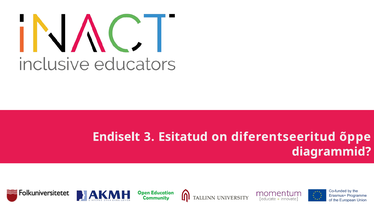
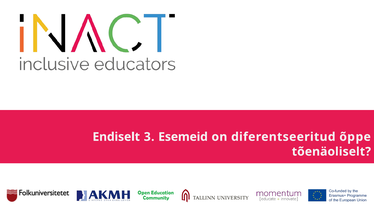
Esitatud: Esitatud -> Esemeid (183, 137)
diagrammid: diagrammid -> tõenäoliselt (331, 152)
